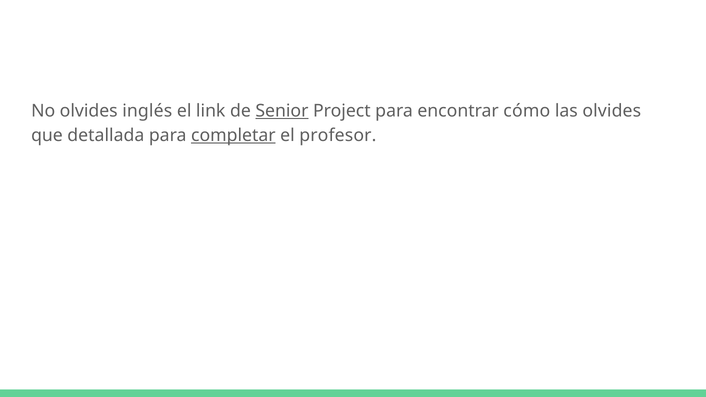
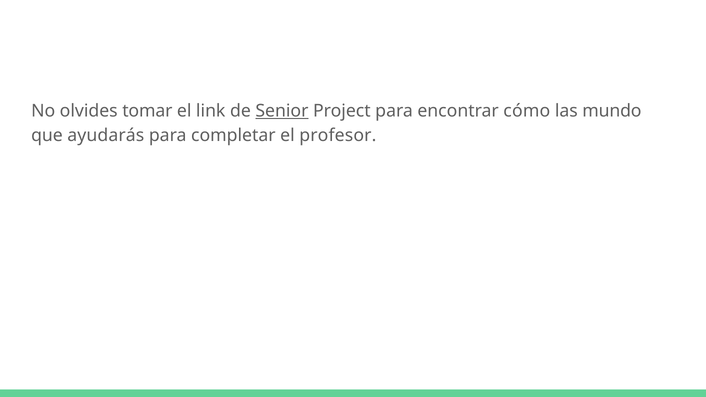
inglés: inglés -> tomar (147, 111)
las olvides: olvides -> mundo (612, 111)
detallada: detallada -> ayudarás (106, 135)
completar underline: present -> none (233, 135)
